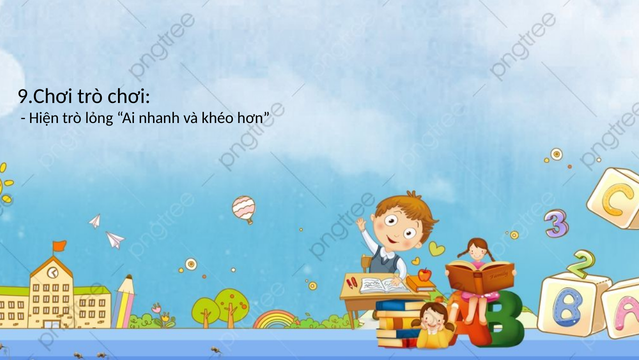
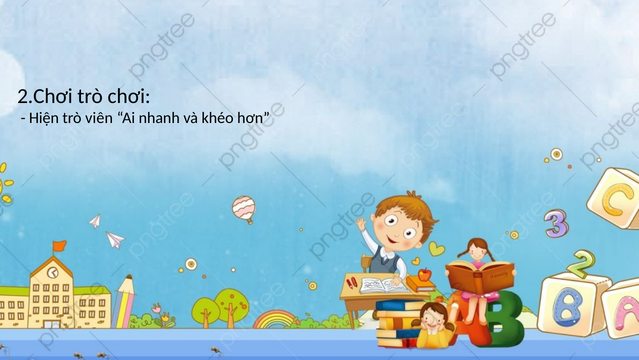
9.Chơi: 9.Chơi -> 2.Chơi (45, 96)
lỏng: lỏng -> viên (99, 118)
